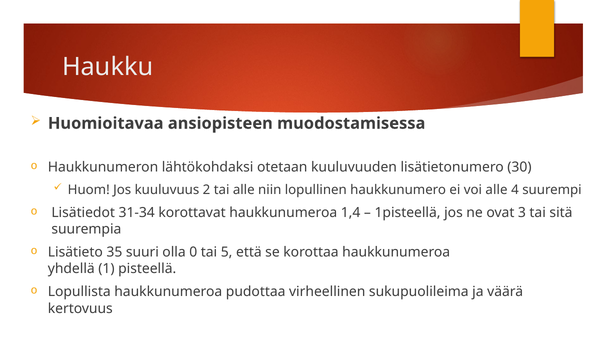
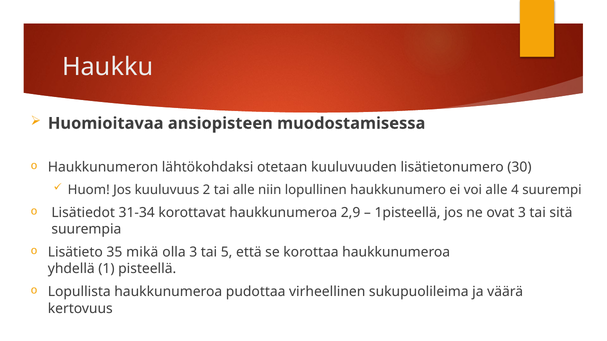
1,4: 1,4 -> 2,9 (351, 213)
suuri: suuri -> mikä (142, 253)
olla 0: 0 -> 3 (193, 253)
